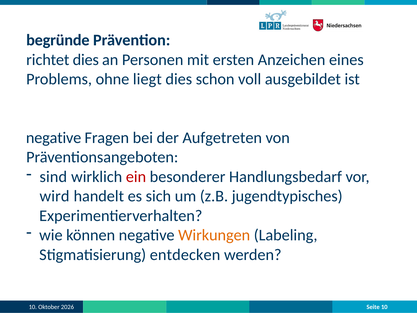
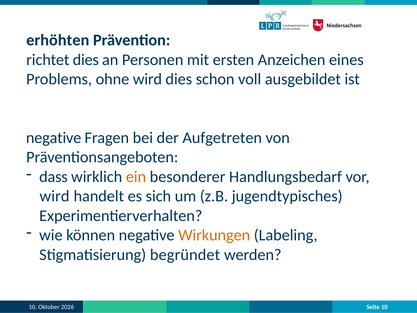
begründe: begründe -> erhöhten (58, 40)
ohne liegt: liegt -> wird (147, 79)
sind: sind -> dass (53, 177)
ein colour: red -> orange (136, 177)
entdecken: entdecken -> begründet (185, 254)
